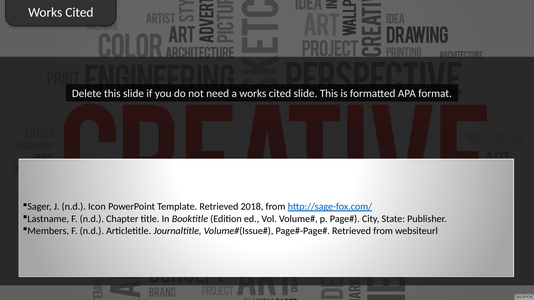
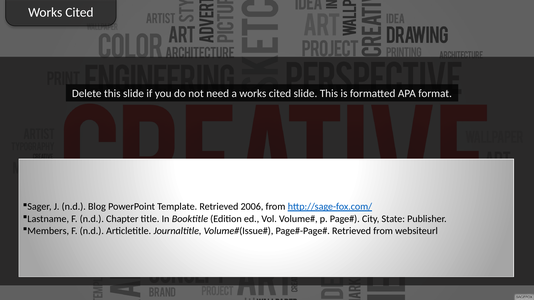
Icon: Icon -> Blog (97, 207)
2018: 2018 -> 2006 (252, 207)
